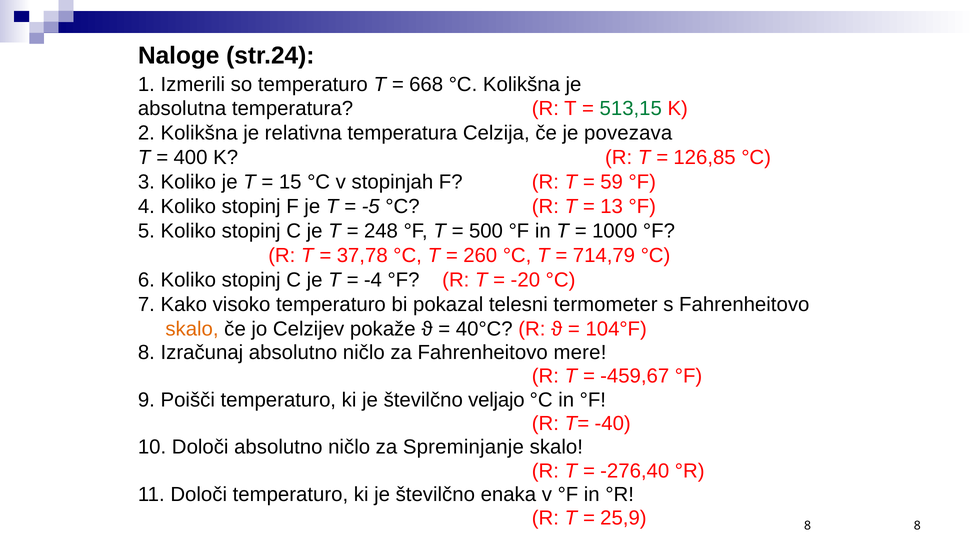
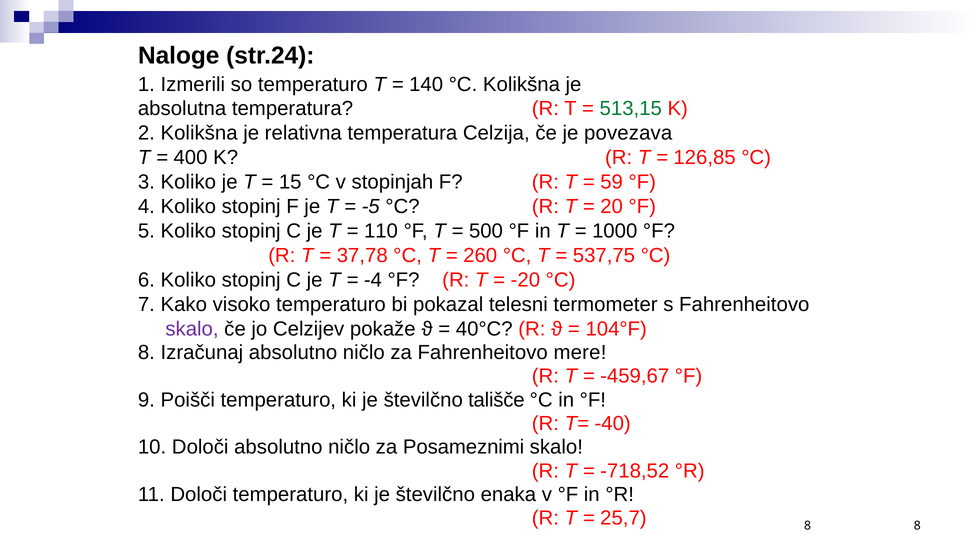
668: 668 -> 140 (426, 84)
13: 13 -> 20 (612, 206)
248: 248 -> 110 (381, 231)
714,79: 714,79 -> 537,75 (604, 255)
skalo colour: orange -> purple (192, 329)
veljajo: veljajo -> tališče (496, 400)
Spreminjanje: Spreminjanje -> Posameznimi (464, 447)
-276,40: -276,40 -> -718,52 (635, 470)
25,9: 25,9 -> 25,7 (623, 518)
